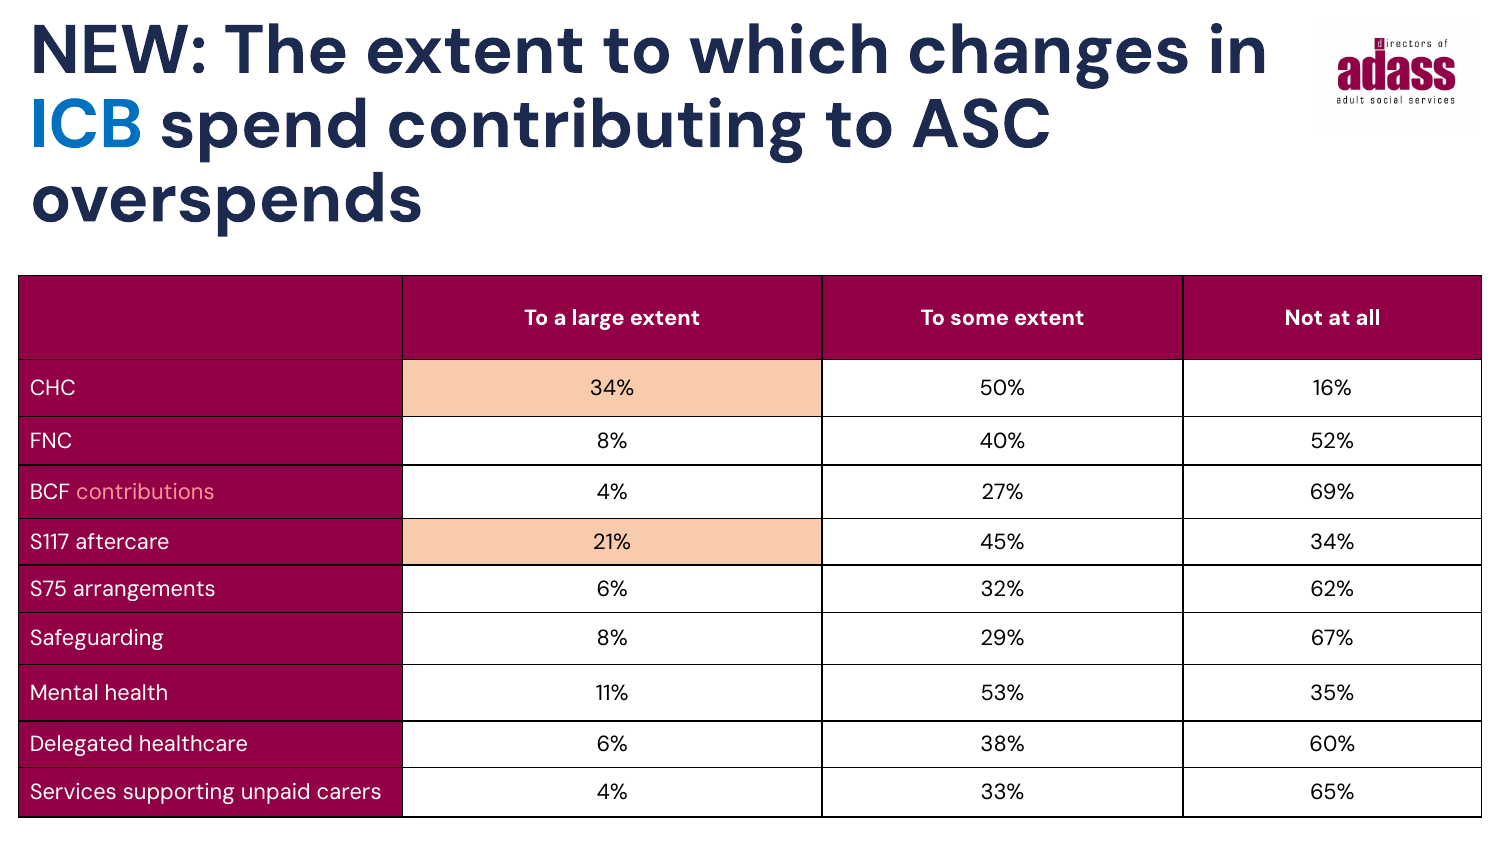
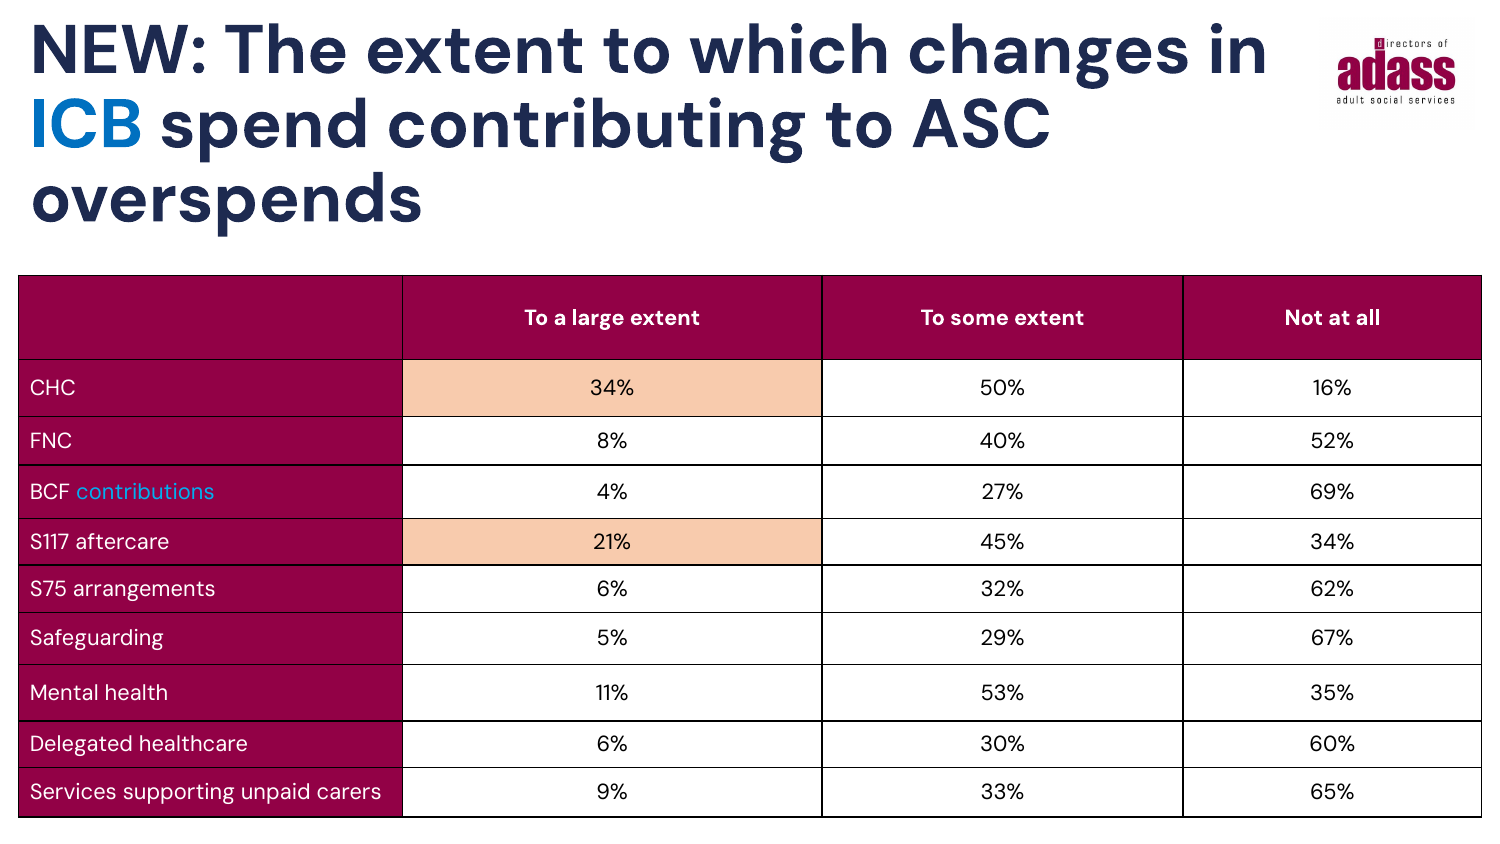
contributions colour: pink -> light blue (145, 492)
Safeguarding 8%: 8% -> 5% (612, 639)
38%: 38% -> 30% (1003, 744)
carers 4%: 4% -> 9% (612, 792)
